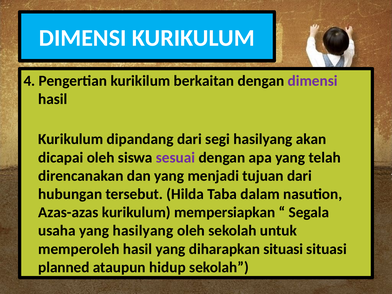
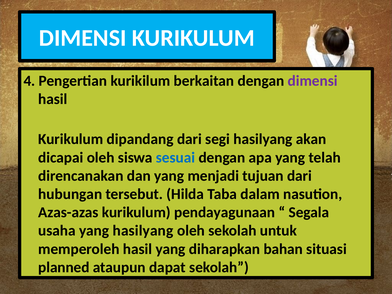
sesuai colour: purple -> blue (175, 157)
mempersiapkan: mempersiapkan -> pendayagunaan (225, 212)
diharapkan situasi: situasi -> bahan (283, 249)
hidup: hidup -> dapat (167, 267)
